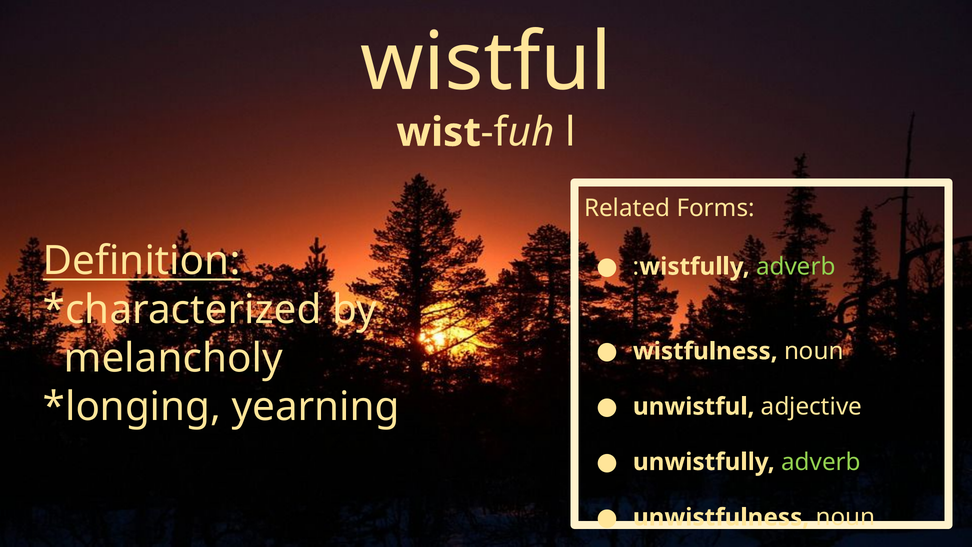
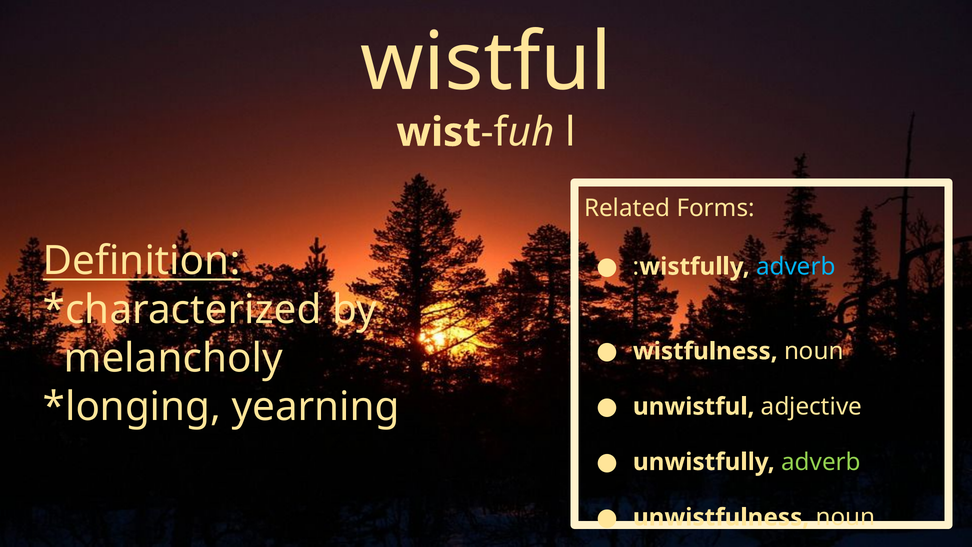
adverb colour: light green -> light blue (796, 267)
